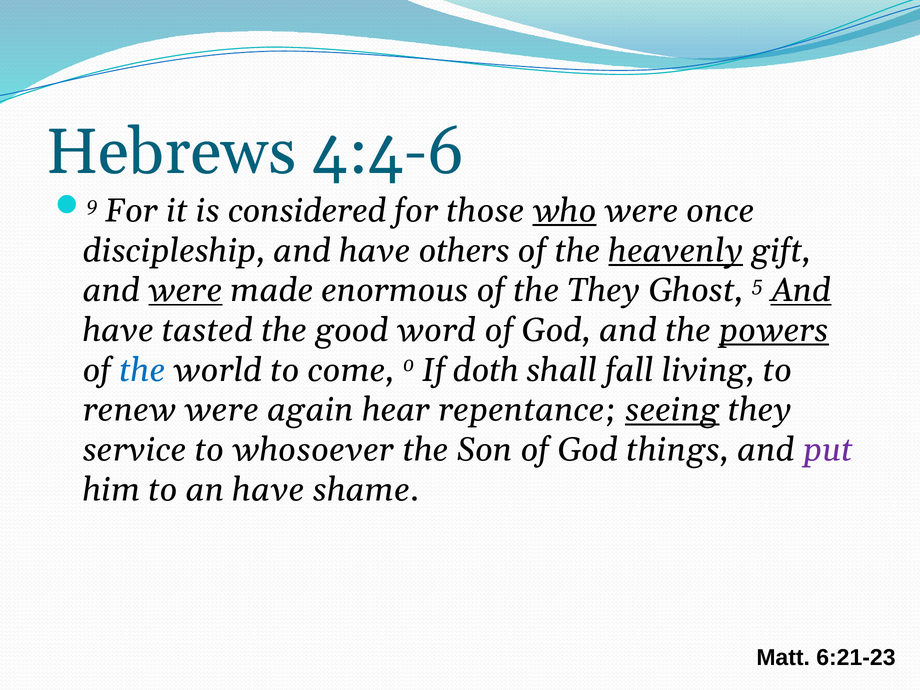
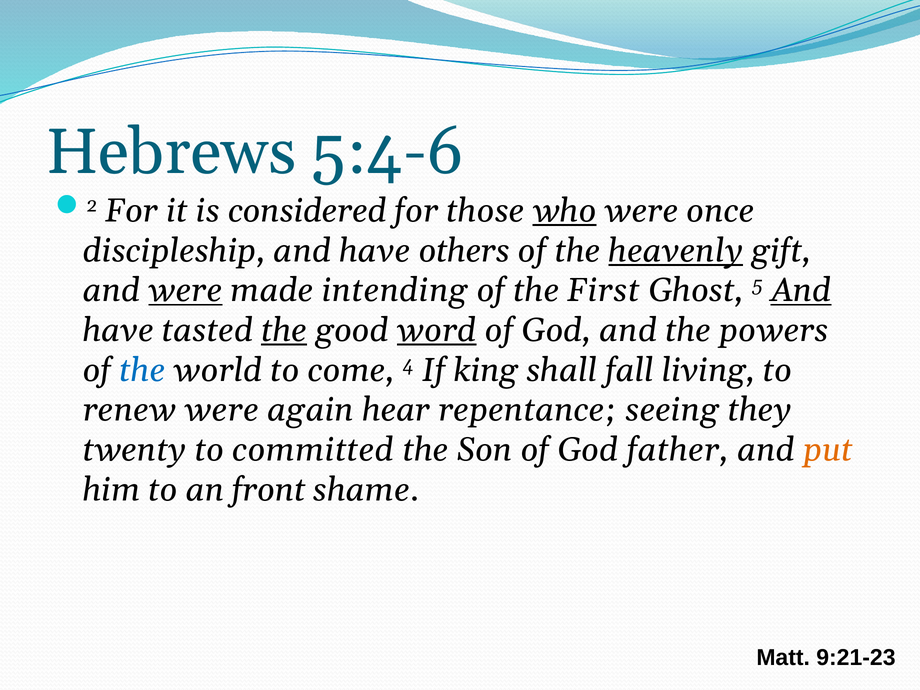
4:4-6: 4:4-6 -> 5:4-6 (388, 152)
9: 9 -> 2 (92, 205)
enormous: enormous -> intending (395, 290)
the They: They -> First (604, 290)
the underline: none -> present (284, 330)
word underline: none -> present (437, 330)
powers underline: present -> none (774, 330)
0: 0 -> 4 (408, 365)
doth: doth -> king (486, 370)
seeing underline: present -> none (672, 410)
service: service -> twenty (135, 450)
whosoever: whosoever -> committed (313, 450)
things: things -> father (678, 450)
put colour: purple -> orange (828, 450)
an have: have -> front (269, 490)
6:21-23: 6:21-23 -> 9:21-23 (856, 658)
